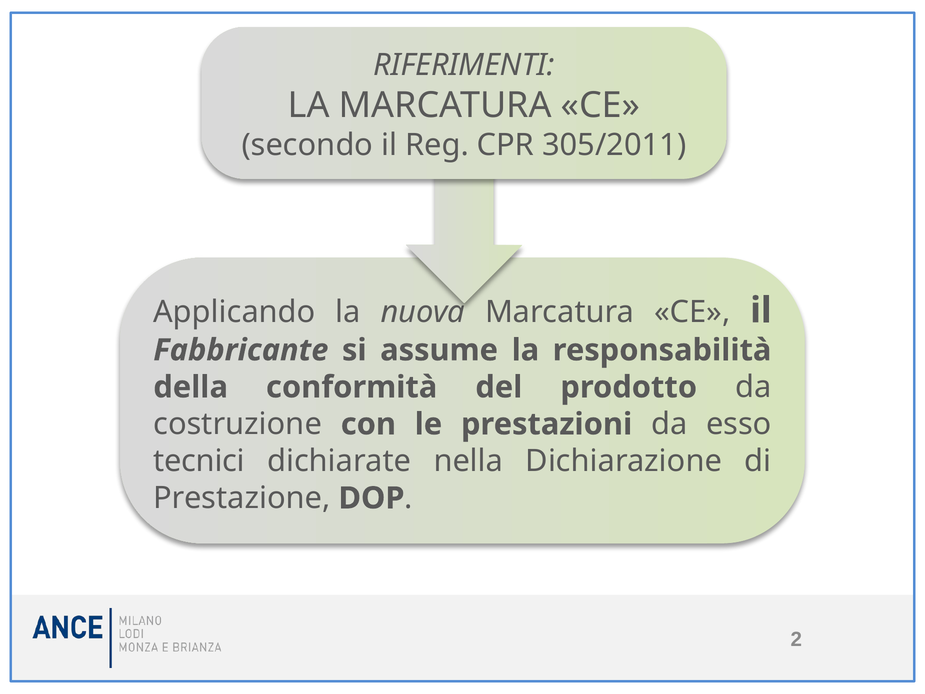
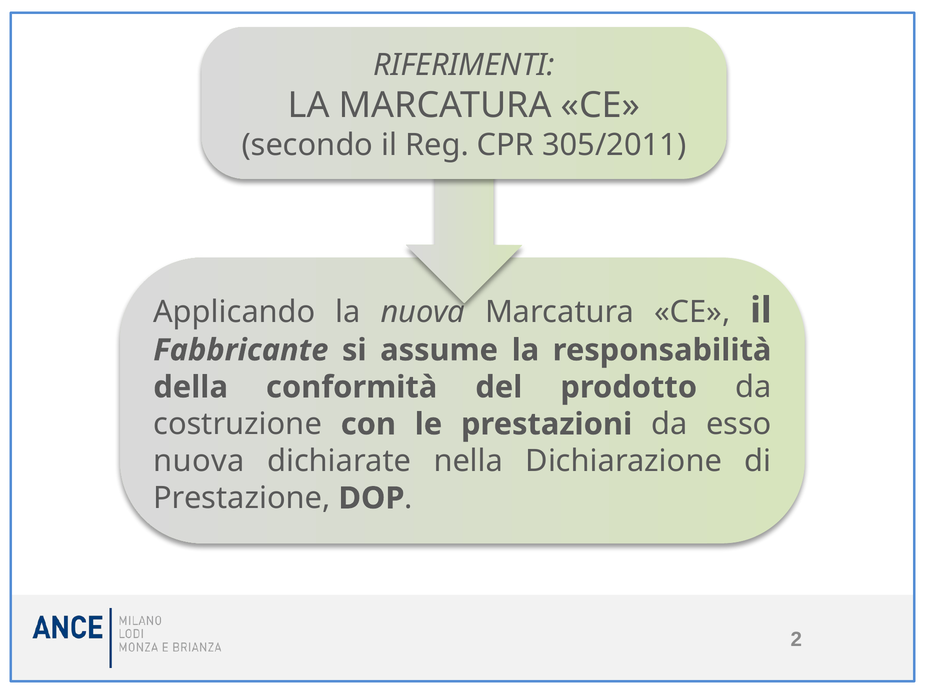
tecnici: tecnici -> nuova (199, 461)
